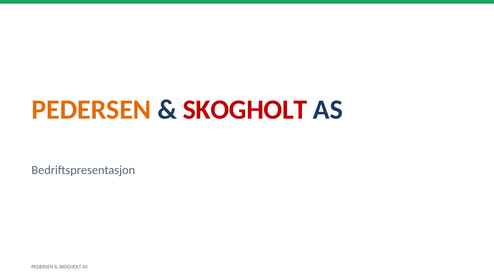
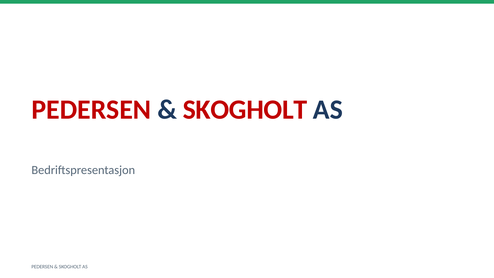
PEDERSEN colour: orange -> red (91, 110)
